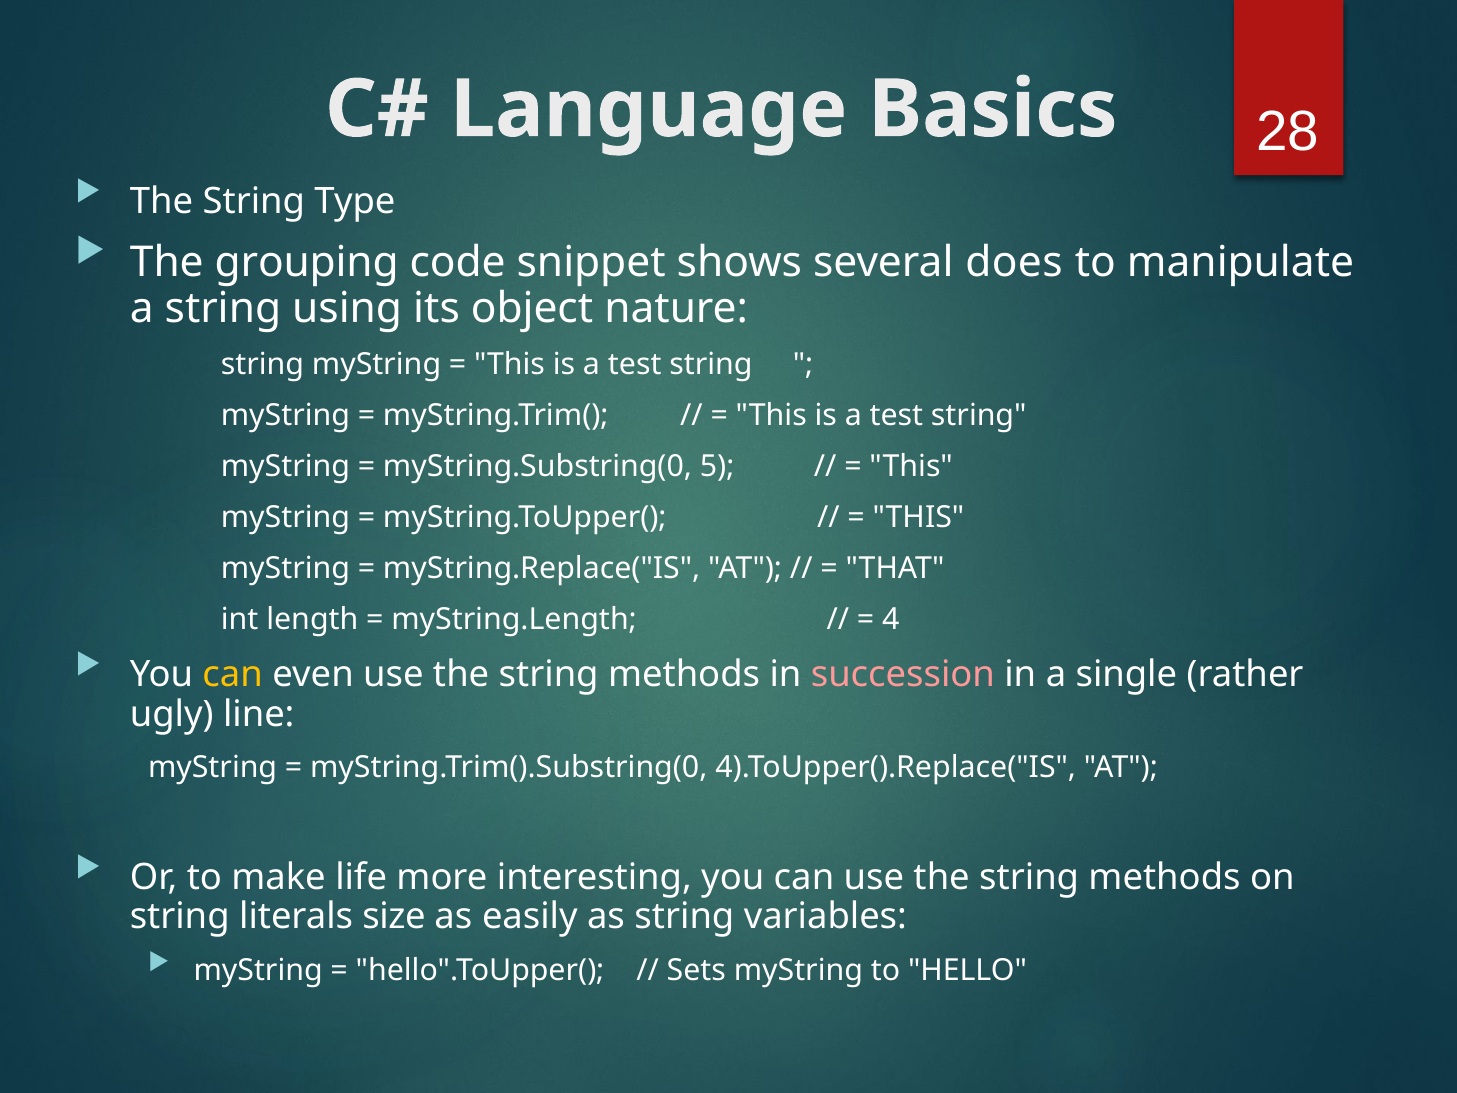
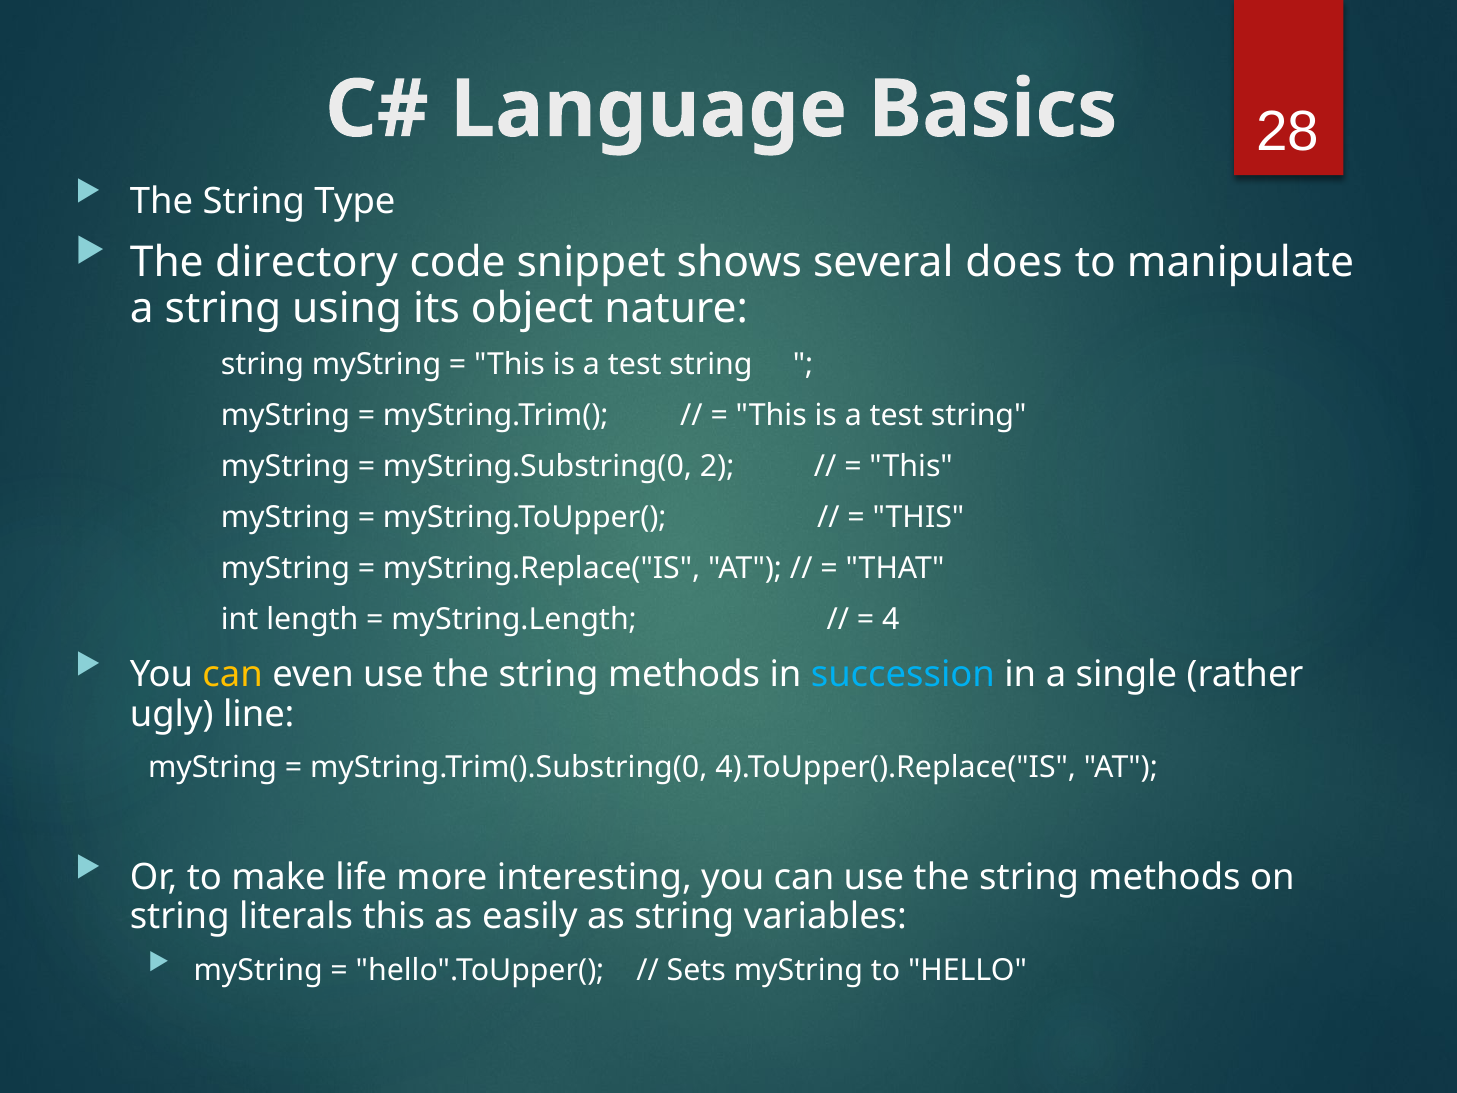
grouping: grouping -> directory (306, 263)
5: 5 -> 2 (717, 467)
succession colour: pink -> light blue (903, 675)
literals size: size -> this (394, 916)
